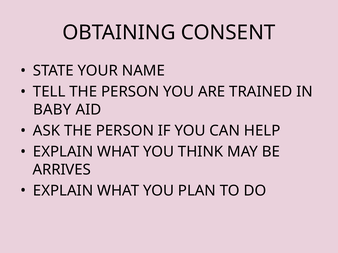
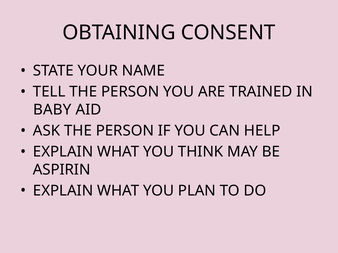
ARRIVES: ARRIVES -> ASPIRIN (62, 170)
